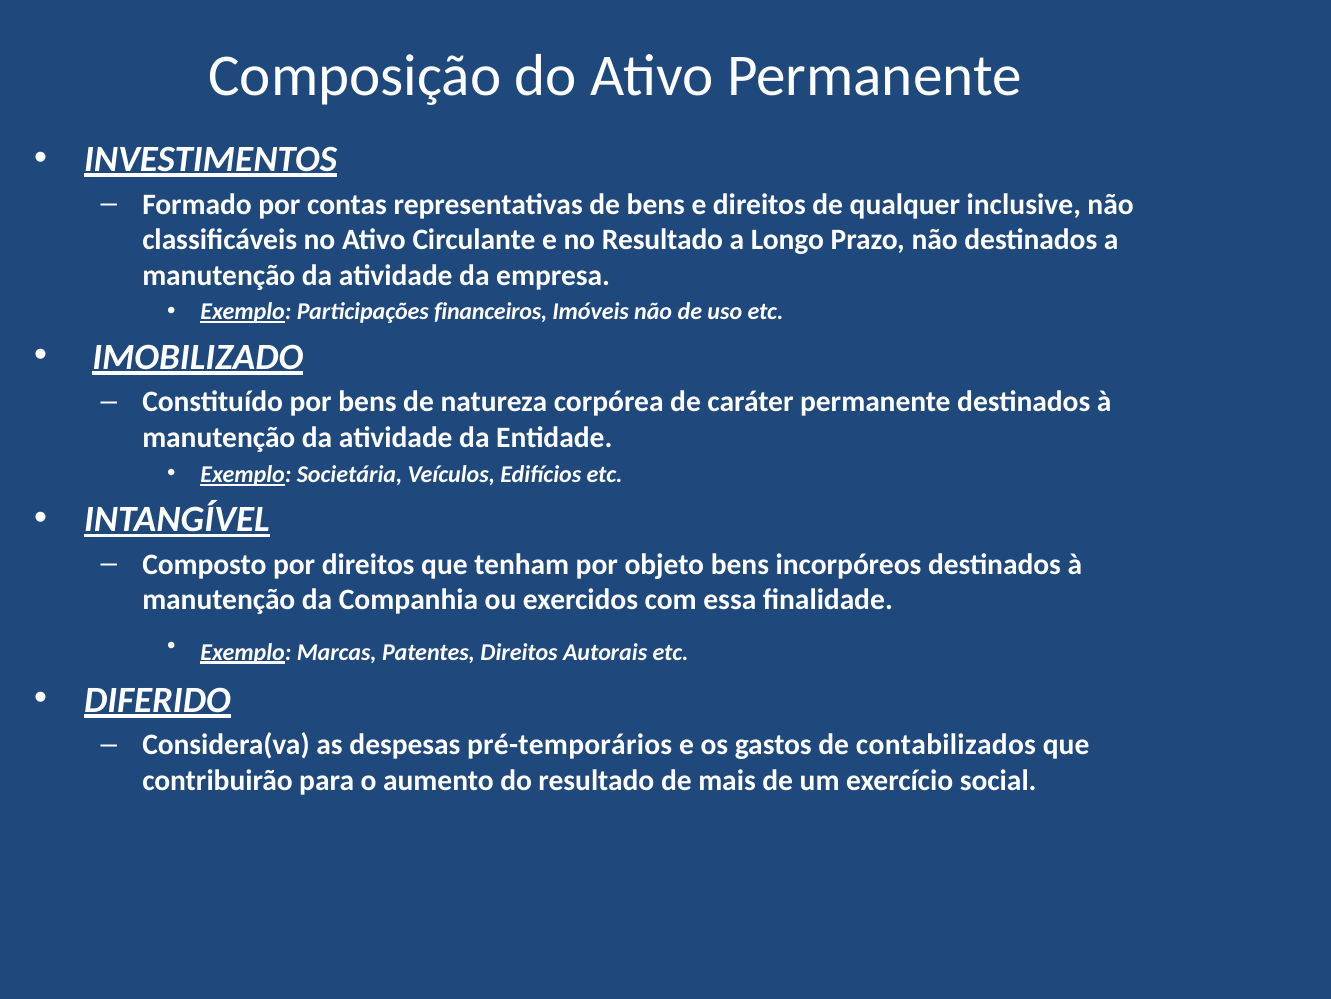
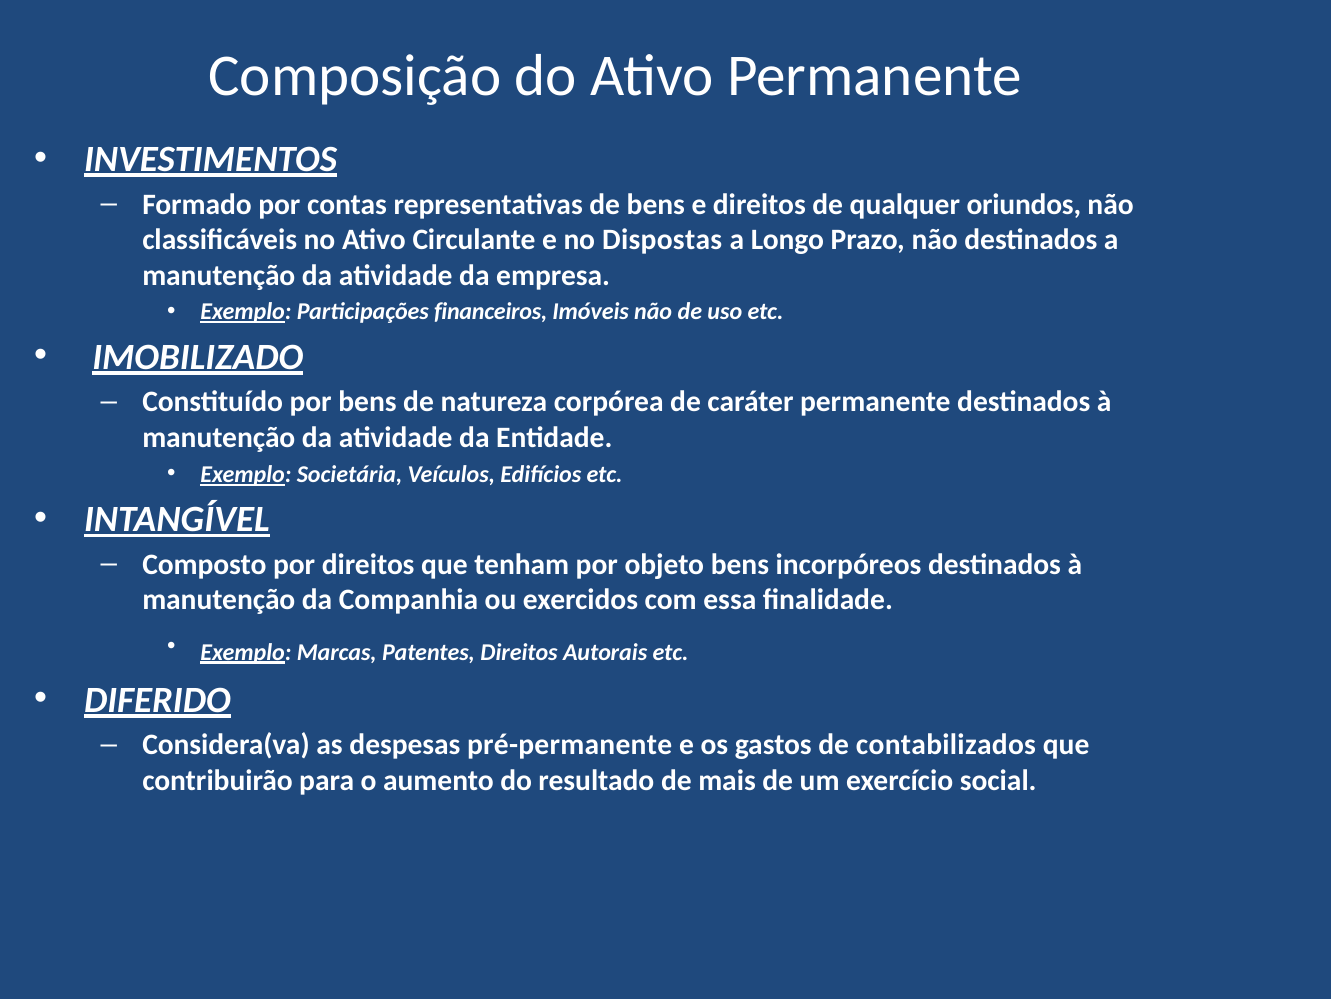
inclusive: inclusive -> oriundos (1024, 204)
no Resultado: Resultado -> Dispostas (662, 240)
pré-temporários: pré-temporários -> pré-permanente (570, 745)
